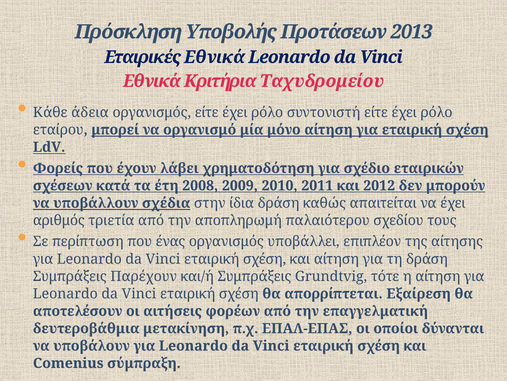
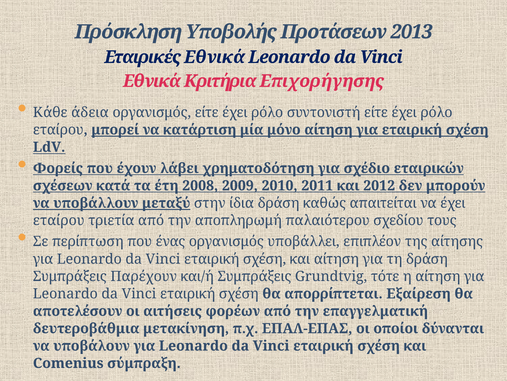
Ταχυδρομείου: Ταχυδρομείου -> Επιχορήγησης (322, 81)
οργανισμό: οργανισμό -> κατάρτιση (200, 130)
σχέδια: σχέδια -> μεταξύ (166, 203)
αριθμός: αριθμός -> εταίρου (59, 220)
